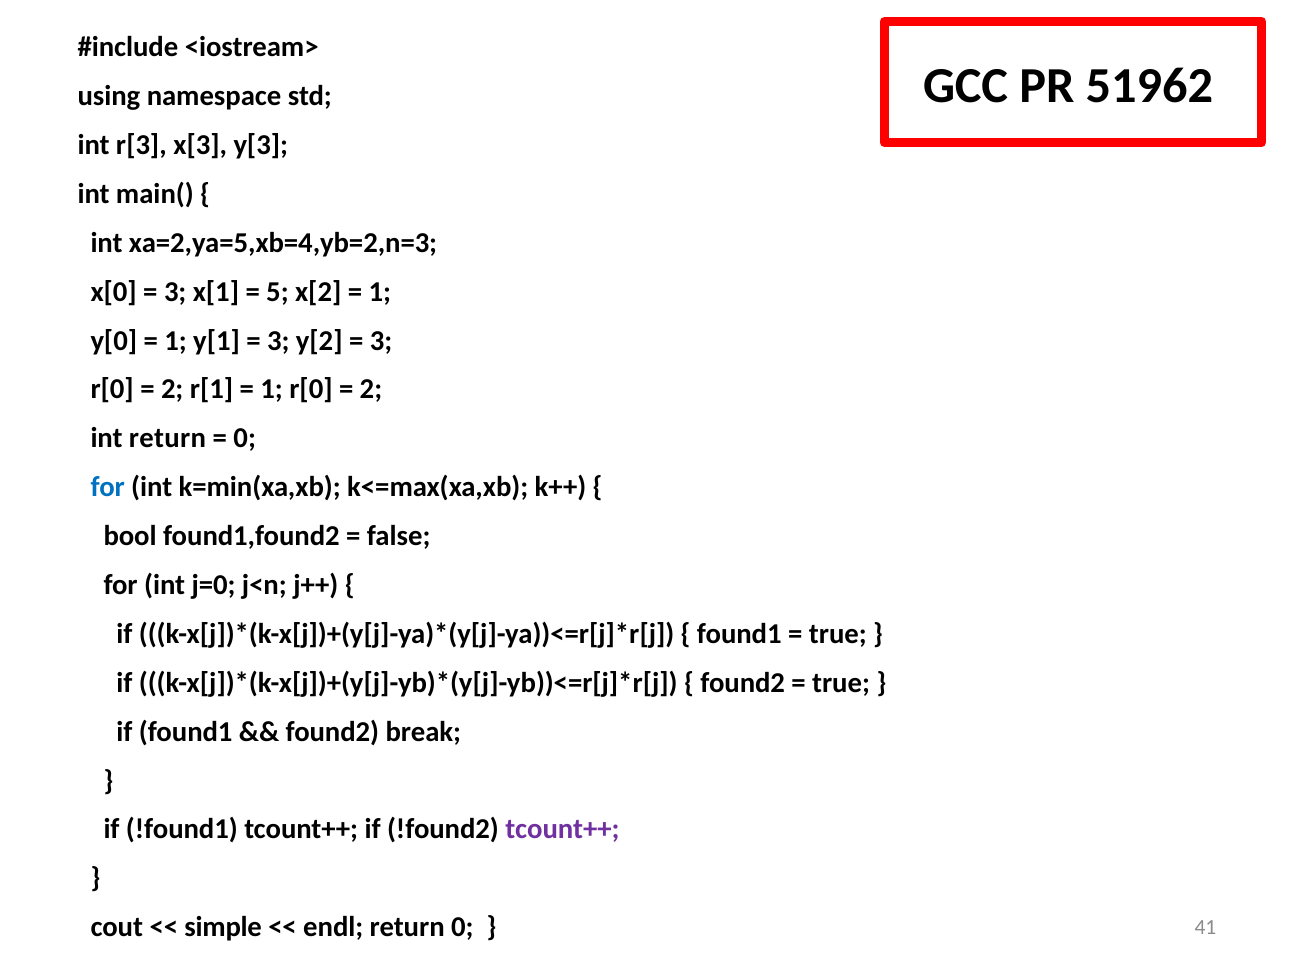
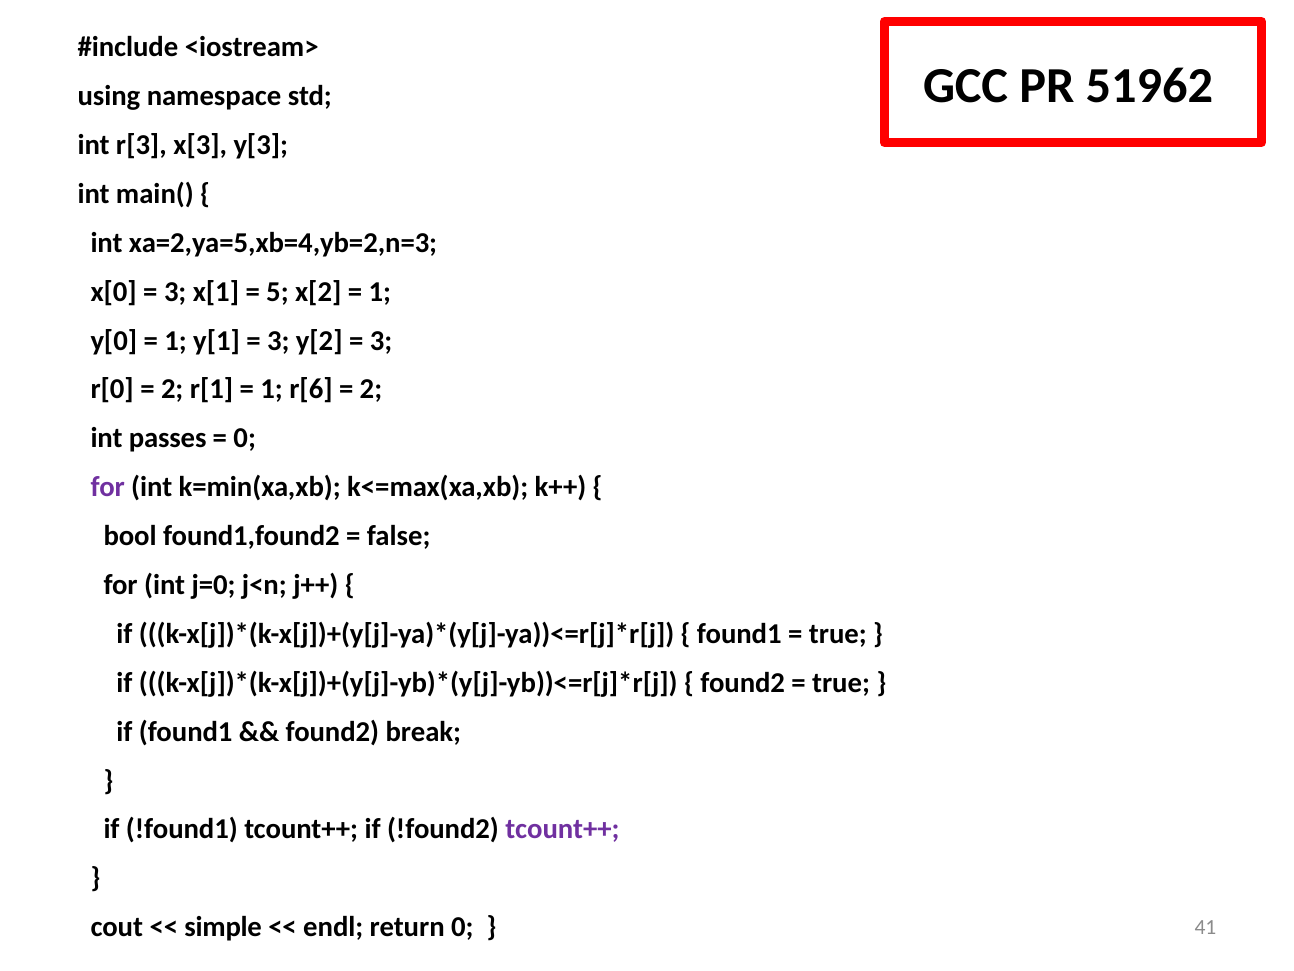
1 r[0: r[0 -> r[6 (311, 389)
int return: return -> passes (168, 438)
for colour: blue -> purple (108, 487)
